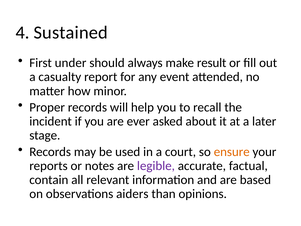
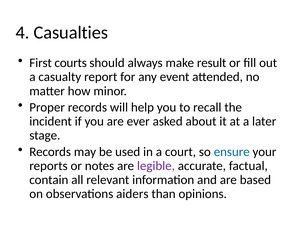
Sustained: Sustained -> Casualties (71, 33)
under: under -> courts (71, 63)
ensure colour: orange -> blue (232, 152)
